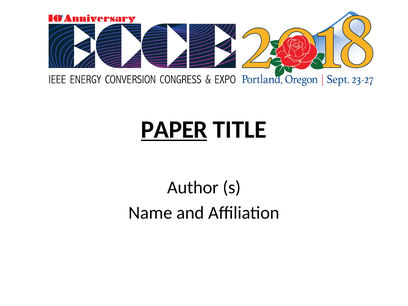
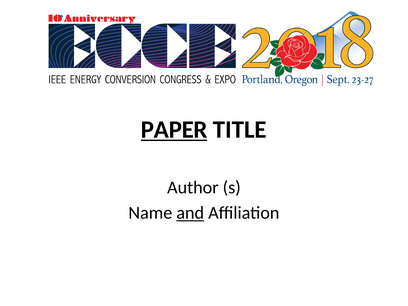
and underline: none -> present (190, 213)
